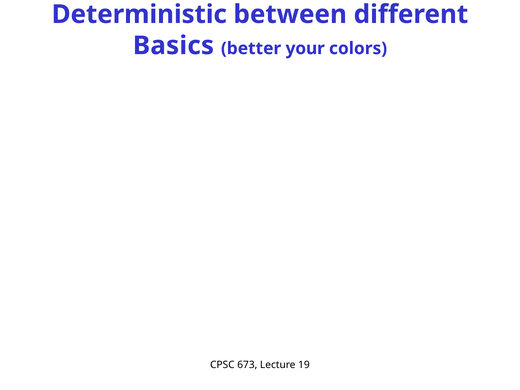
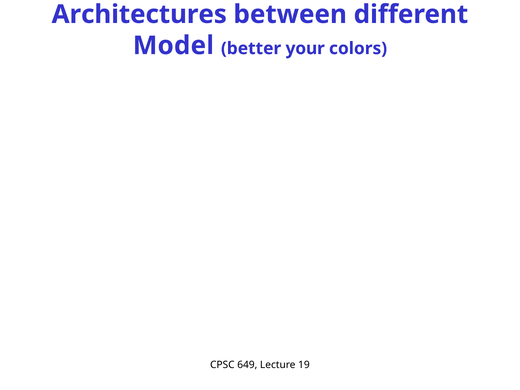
Deterministic: Deterministic -> Architectures (139, 14)
Basics: Basics -> Model (173, 46)
673: 673 -> 649 (247, 365)
